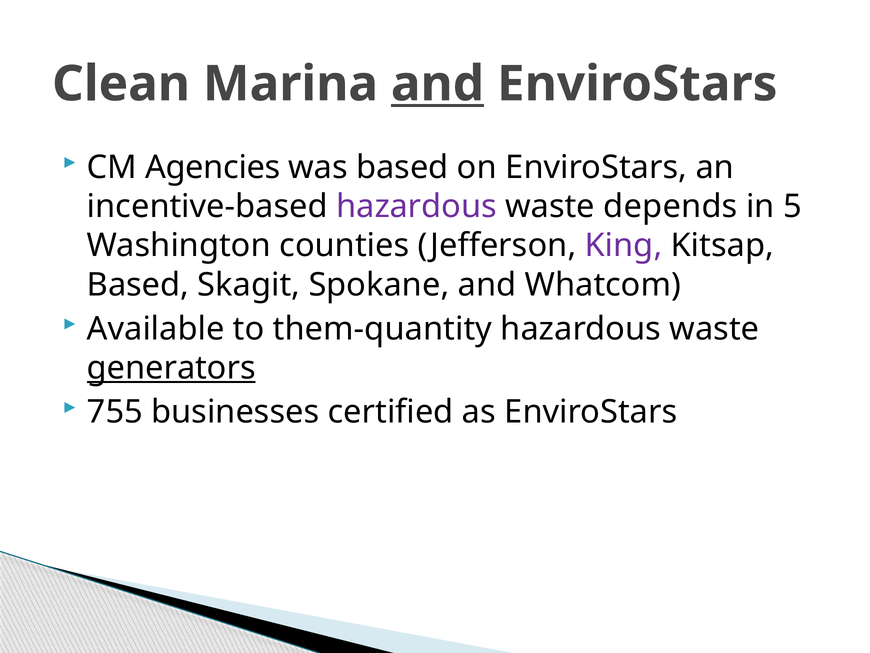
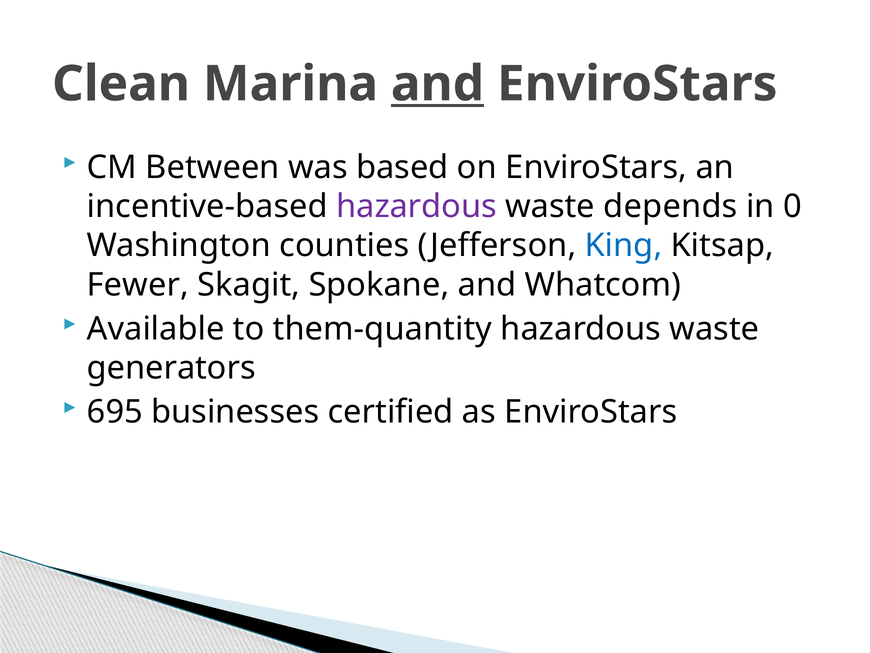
Agencies: Agencies -> Between (213, 167)
5: 5 -> 0 (793, 206)
King colour: purple -> blue (624, 245)
Based: Based -> Fewer (138, 285)
generators underline: present -> none (171, 368)
755: 755 -> 695 (115, 412)
